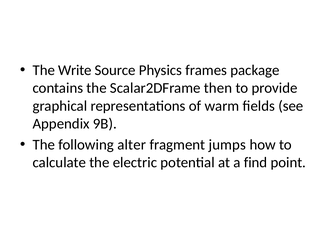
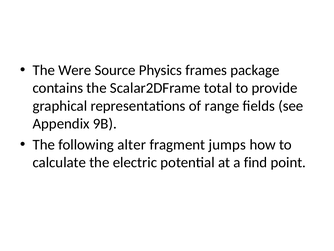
Write: Write -> Were (75, 70)
then: then -> total (218, 88)
warm: warm -> range (222, 106)
